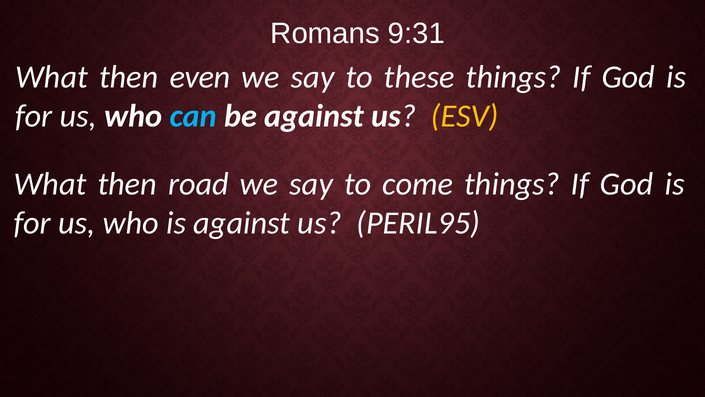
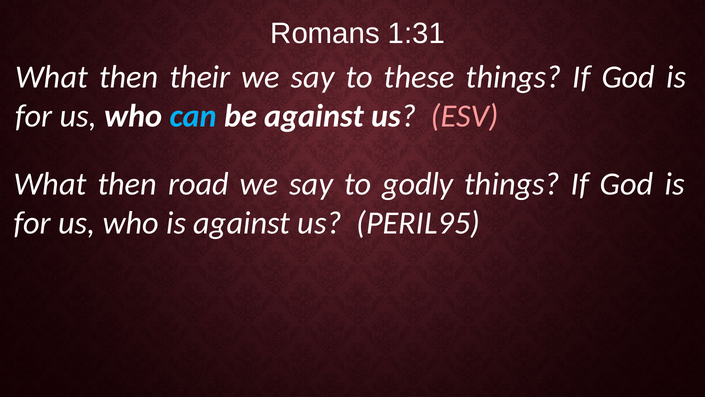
9:31: 9:31 -> 1:31 (416, 33)
even: even -> their (200, 77)
ESV colour: yellow -> pink (465, 116)
come: come -> godly (418, 184)
